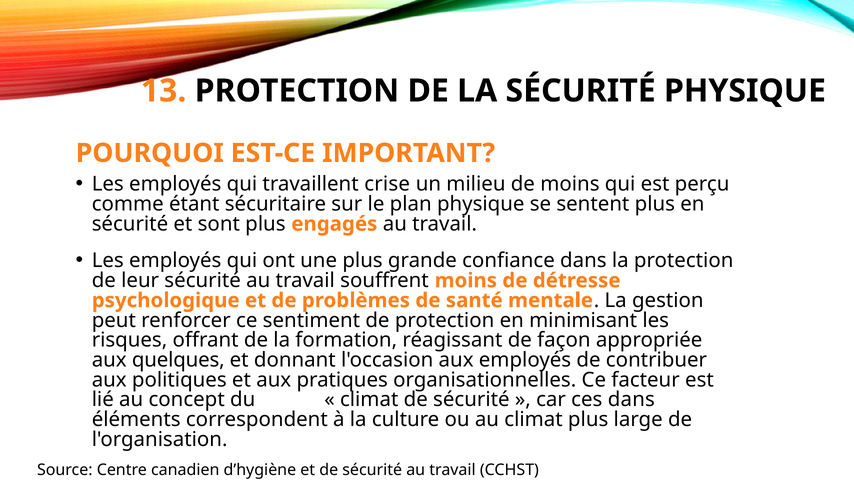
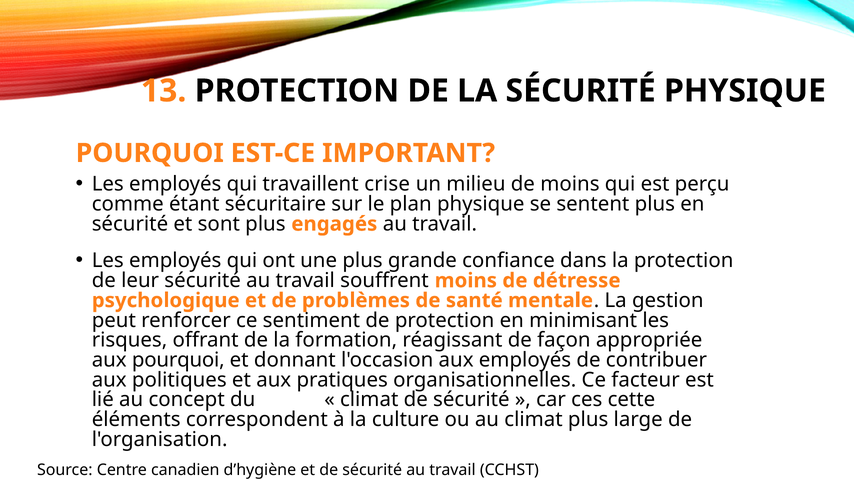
aux quelques: quelques -> pourquoi (178, 360)
ces dans: dans -> cette (631, 400)
